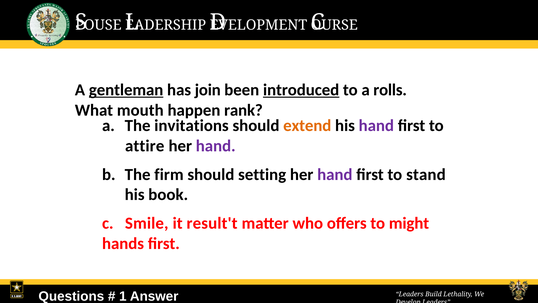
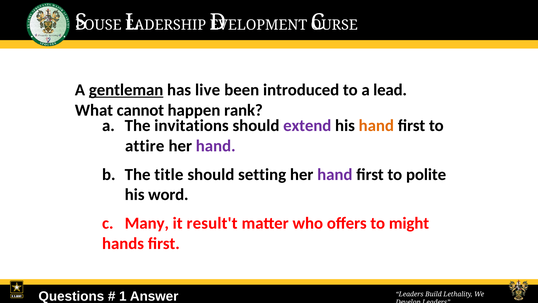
join: join -> live (208, 90)
introduced underline: present -> none (301, 90)
rolls: rolls -> lead (390, 90)
mouth: mouth -> cannot (140, 110)
extend colour: orange -> purple (307, 126)
hand colour: purple -> orange (376, 126)
firm: firm -> title (169, 174)
stand: stand -> polite (426, 174)
book: book -> word (168, 194)
Smile: Smile -> Many (147, 223)
